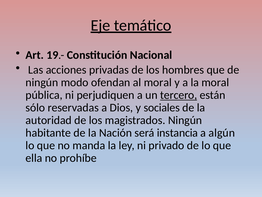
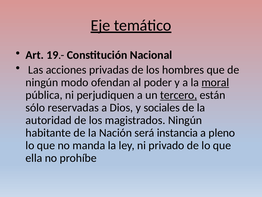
al moral: moral -> poder (158, 82)
moral underline: none -> present (215, 82)
algún: algún -> pleno (222, 133)
